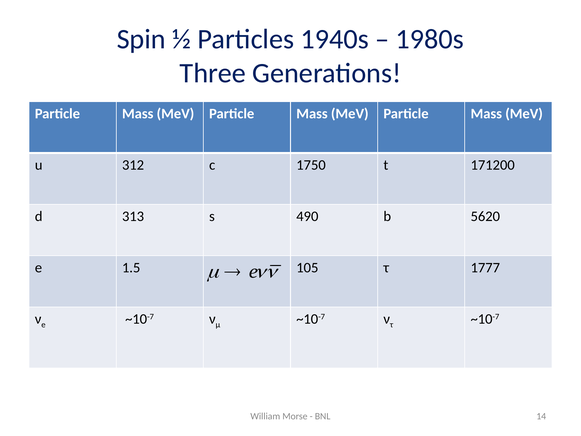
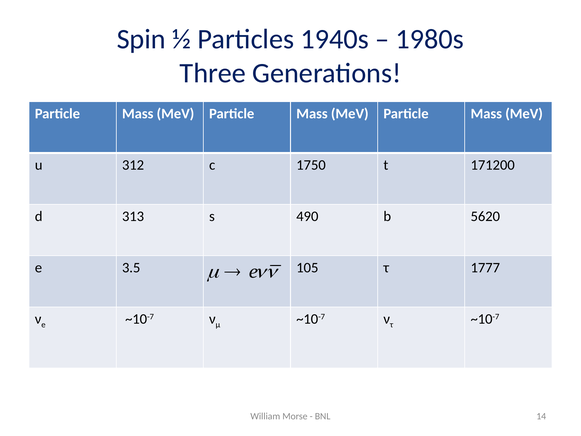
1.5: 1.5 -> 3.5 (131, 268)
